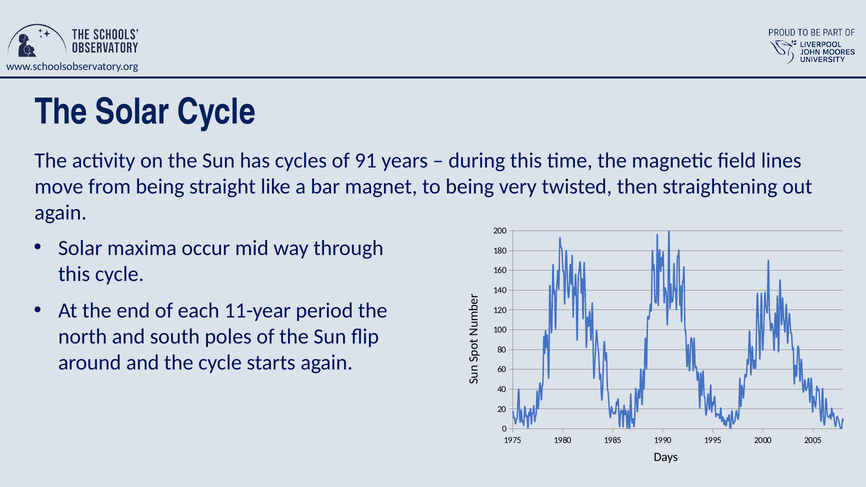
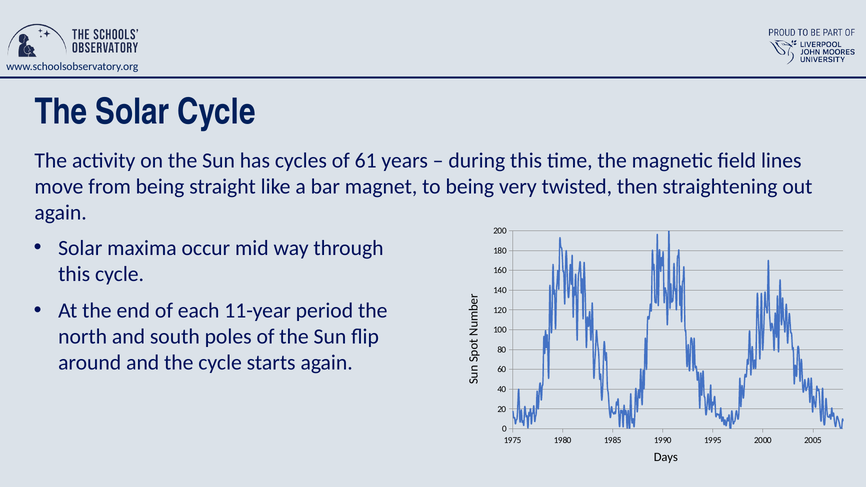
91: 91 -> 61 (366, 161)
